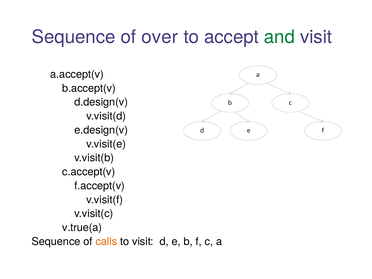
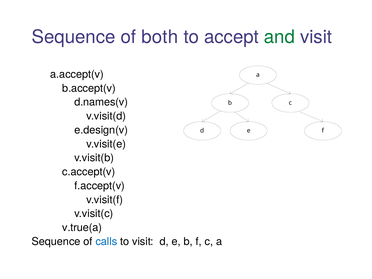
over: over -> both (160, 37)
d.design(v: d.design(v -> d.names(v (101, 102)
calls colour: orange -> blue (106, 242)
